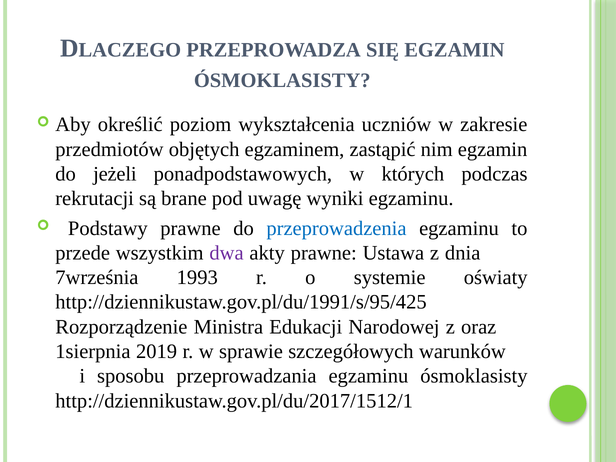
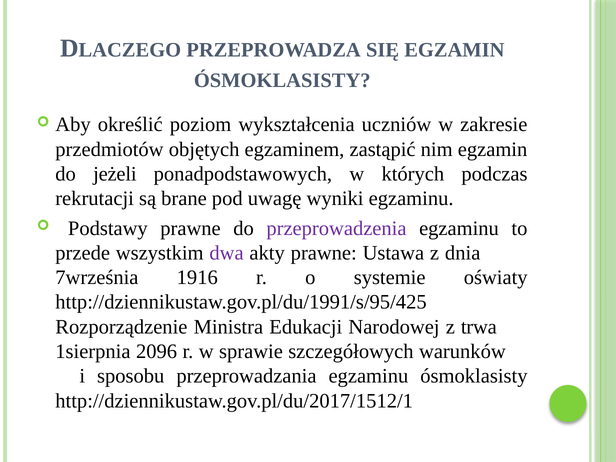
przeprowadzenia colour: blue -> purple (336, 228)
1993: 1993 -> 1916 (197, 278)
oraz: oraz -> trwa (479, 327)
2019: 2019 -> 2096 (157, 351)
